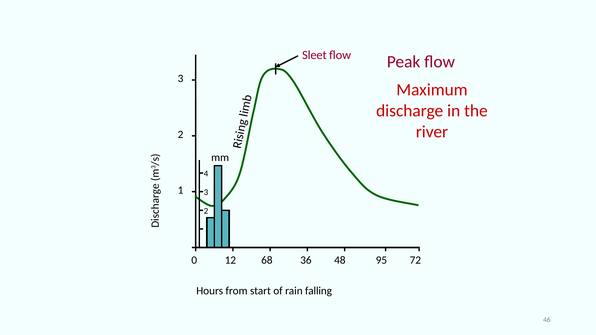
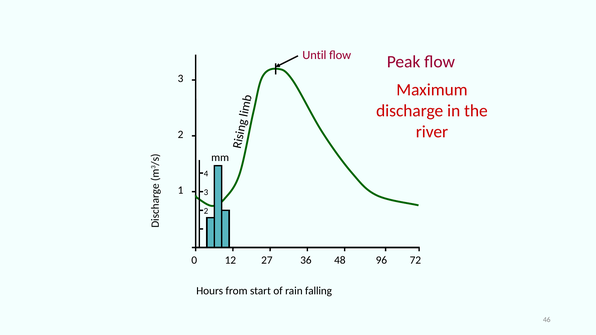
Sleet: Sleet -> Until (314, 55)
68: 68 -> 27 (267, 260)
95: 95 -> 96 (381, 260)
